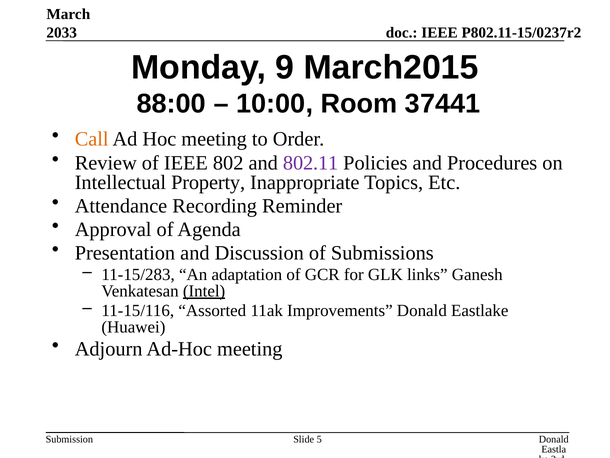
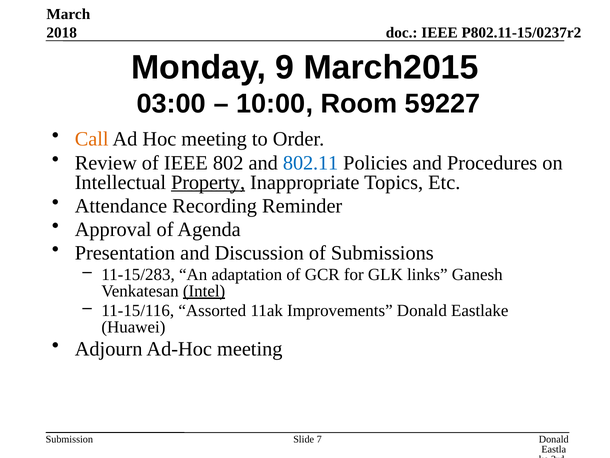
2033: 2033 -> 2018 (62, 33)
88:00: 88:00 -> 03:00 (171, 104)
37441: 37441 -> 59227 (443, 104)
802.11 colour: purple -> blue (311, 163)
Property underline: none -> present (208, 182)
5: 5 -> 7 (319, 439)
